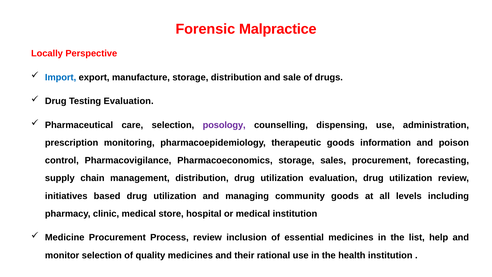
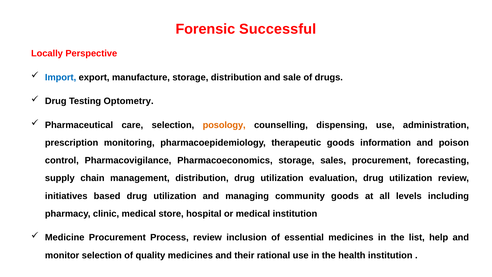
Malpractice: Malpractice -> Successful (278, 29)
Testing Evaluation: Evaluation -> Optometry (129, 101)
posology colour: purple -> orange (224, 125)
